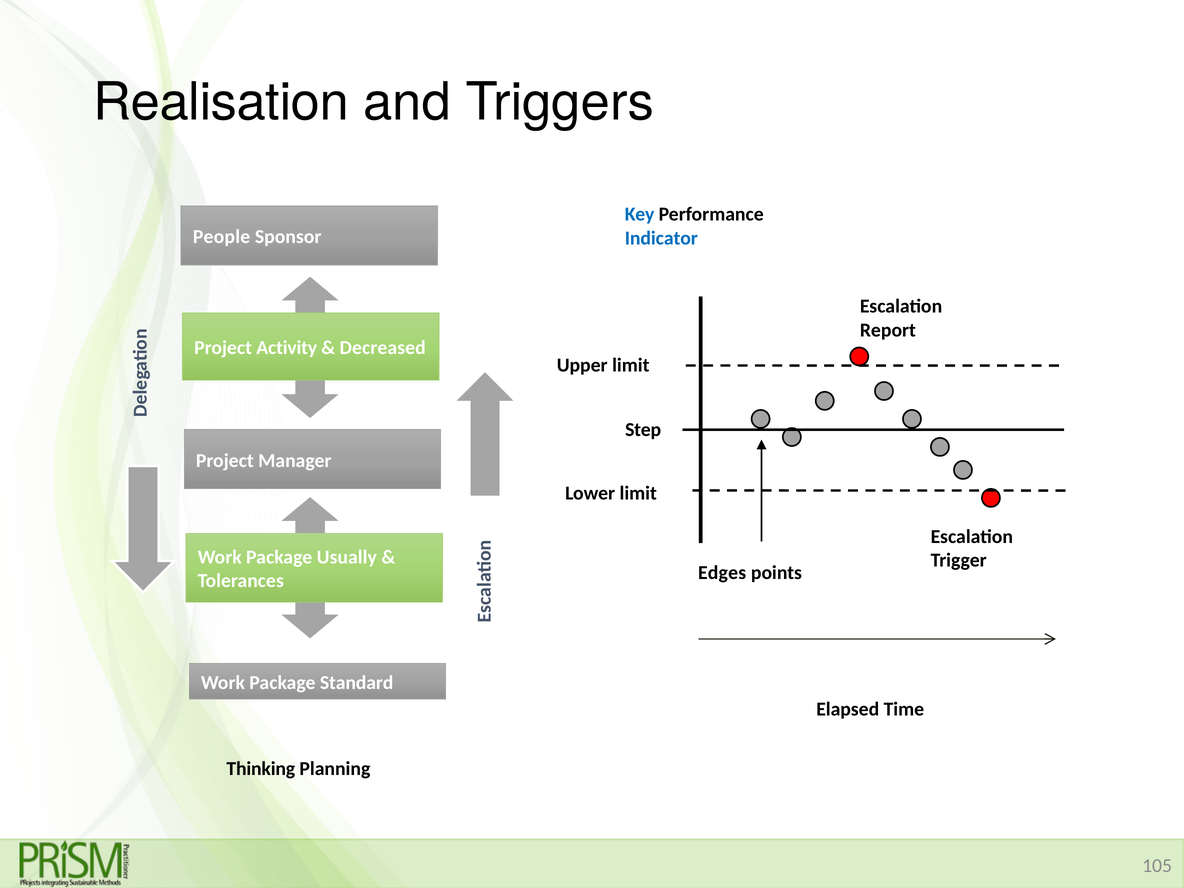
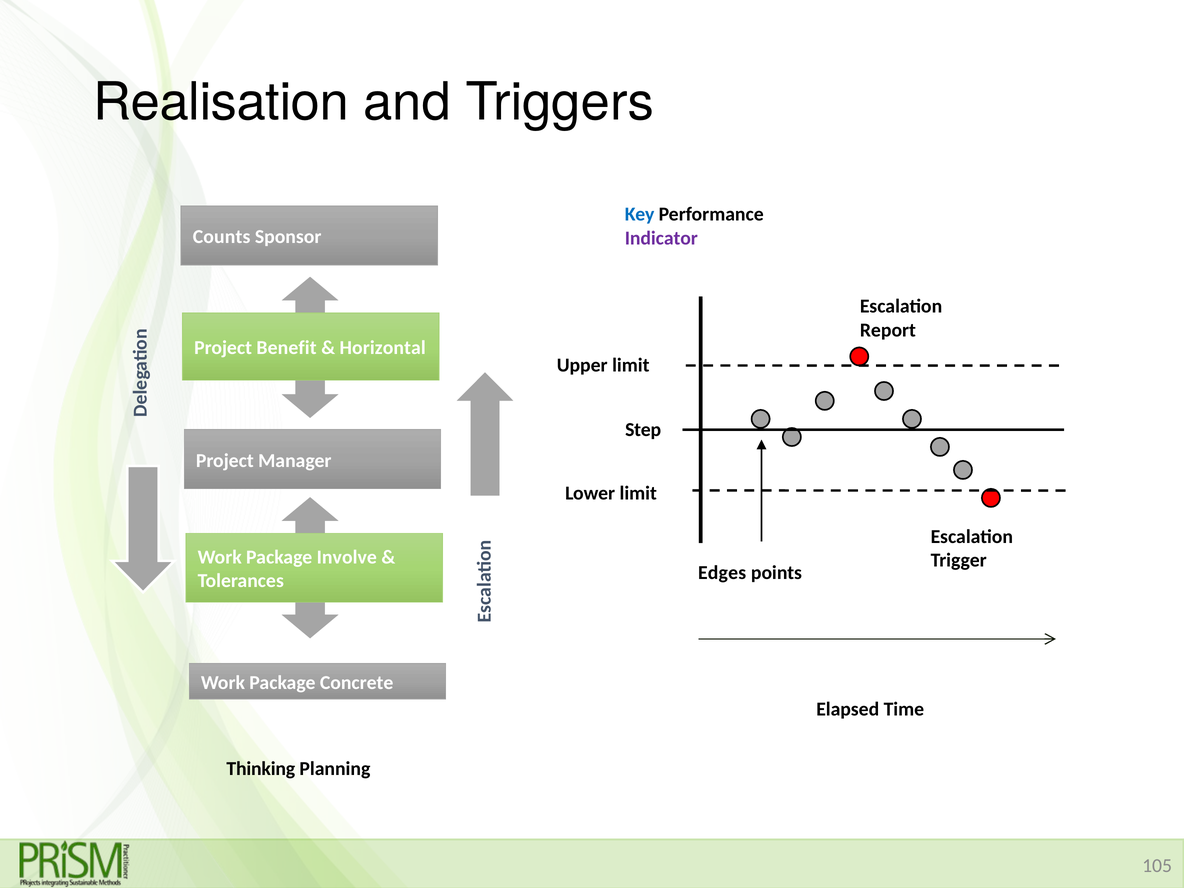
People: People -> Counts (222, 237)
Indicator colour: blue -> purple (661, 238)
Activity: Activity -> Benefit (287, 348)
Decreased: Decreased -> Horizontal (383, 348)
Usually: Usually -> Involve (347, 557)
Standard: Standard -> Concrete (357, 683)
